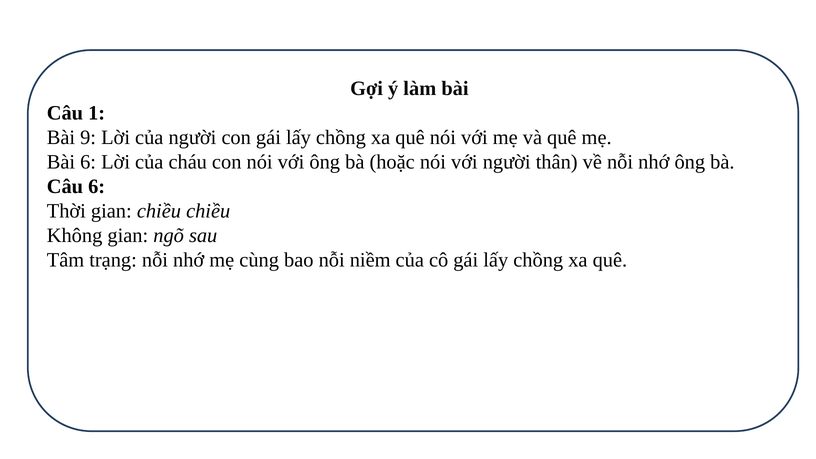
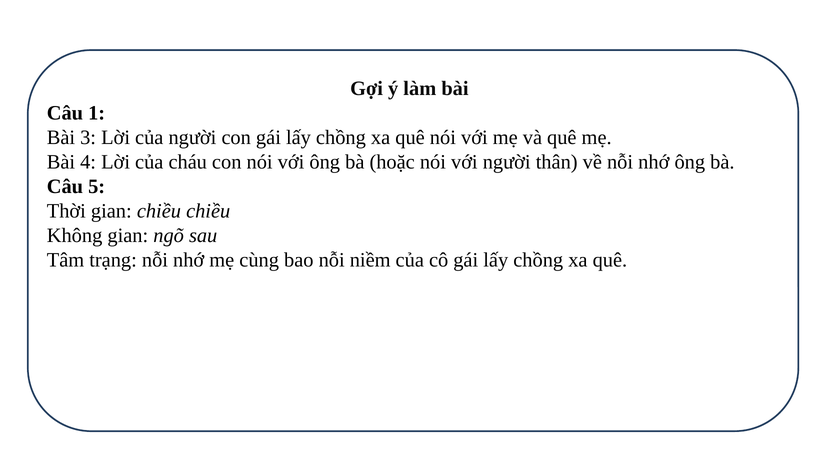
9: 9 -> 3 (88, 137)
Bài 6: 6 -> 4 (88, 162)
Câu 6: 6 -> 5 (97, 186)
